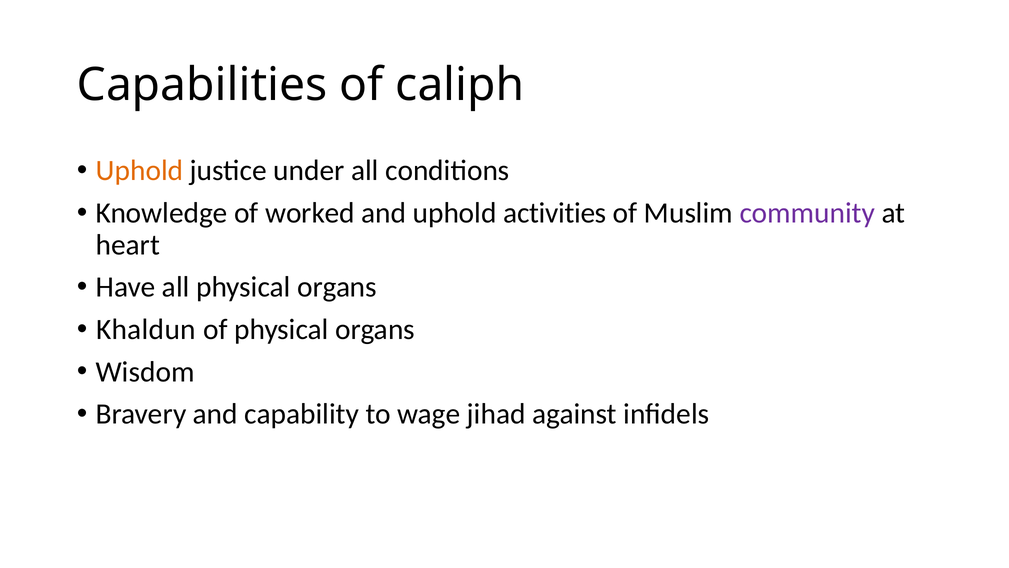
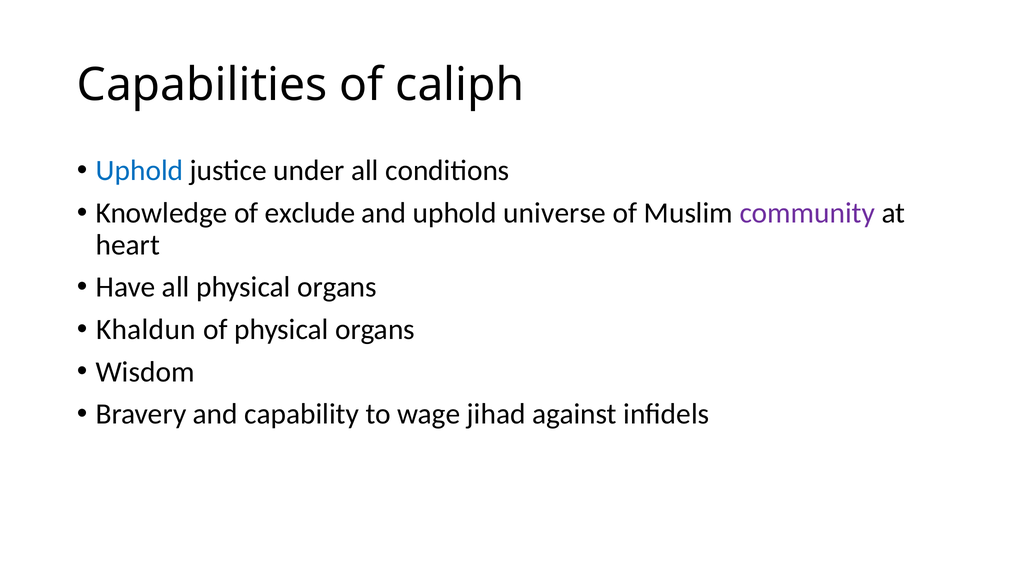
Uphold colour: orange -> blue (140, 171)
worked: worked -> exclude (310, 213)
activities: activities -> universe (555, 213)
